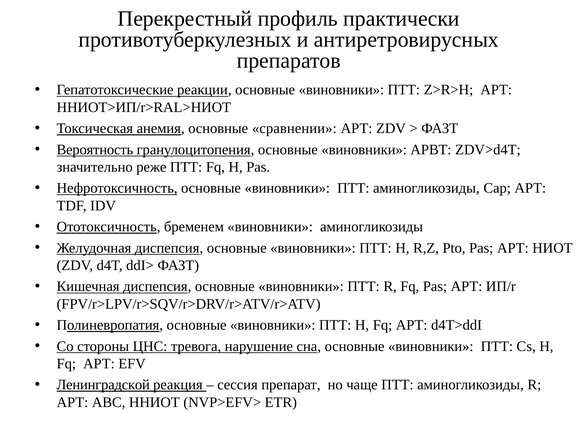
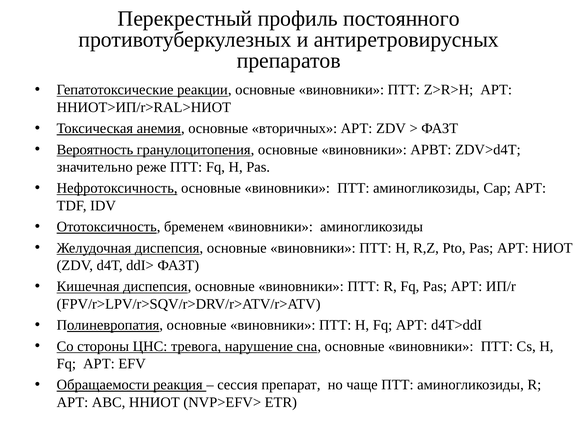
практически: практически -> постоянного (401, 19)
сравнении: сравнении -> вторичных (294, 128)
Ленинградской: Ленинградской -> Обращаемости (103, 385)
